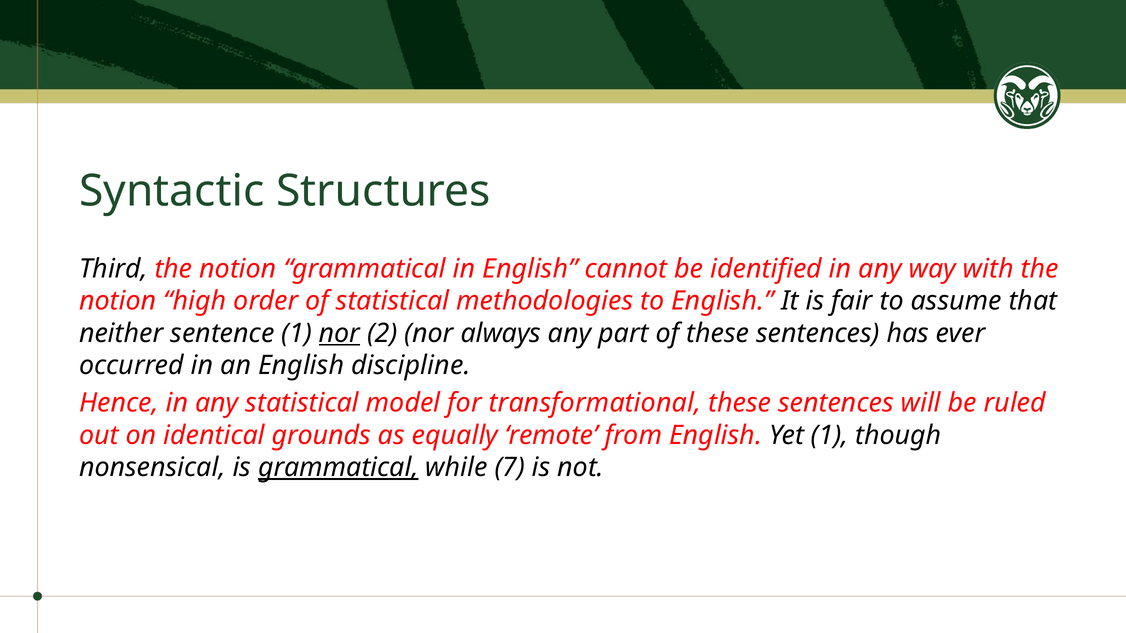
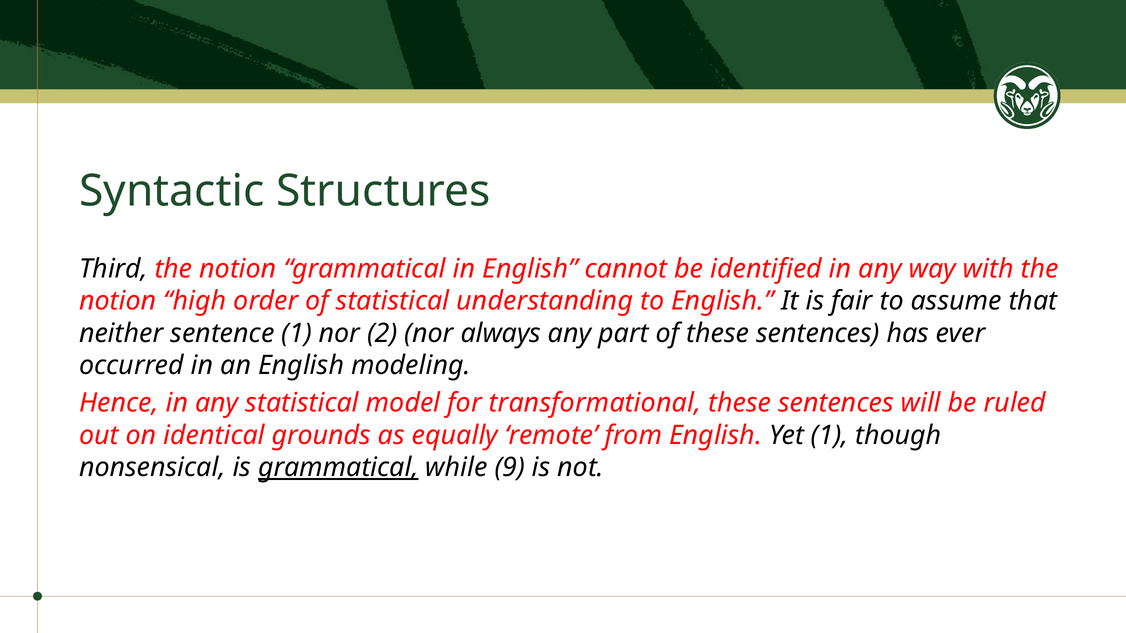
methodologies: methodologies -> understanding (545, 301)
nor underline: present -> none (339, 333)
discipline: discipline -> modeling (411, 366)
7: 7 -> 9 (510, 468)
